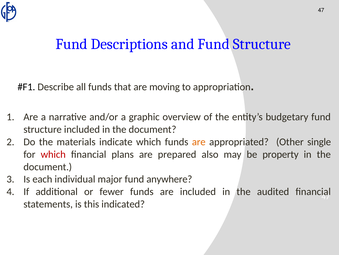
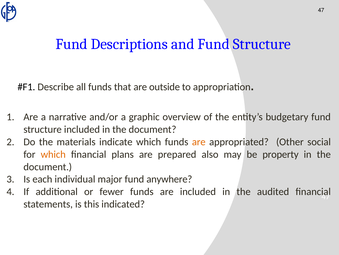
moving: moving -> outside (165, 87)
single: single -> social (319, 142)
which colour: red -> orange (53, 154)
